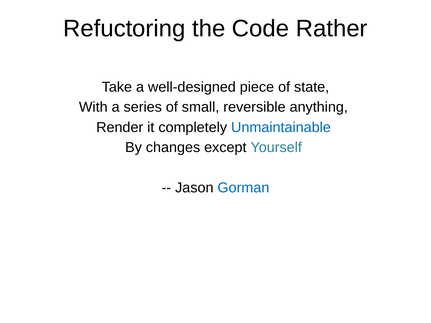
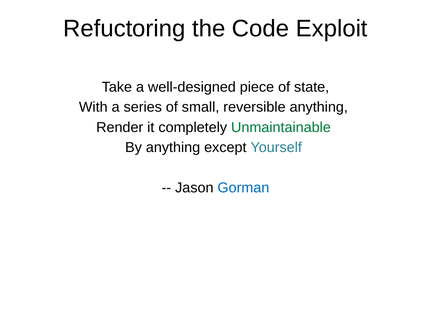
Rather: Rather -> Exploit (332, 29)
Unmaintainable colour: blue -> green (281, 127)
By changes: changes -> anything (173, 148)
